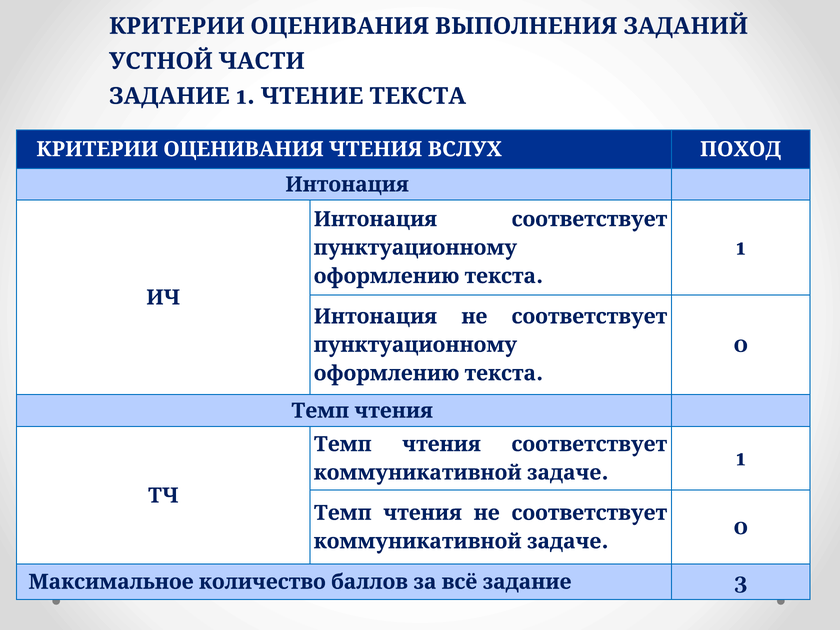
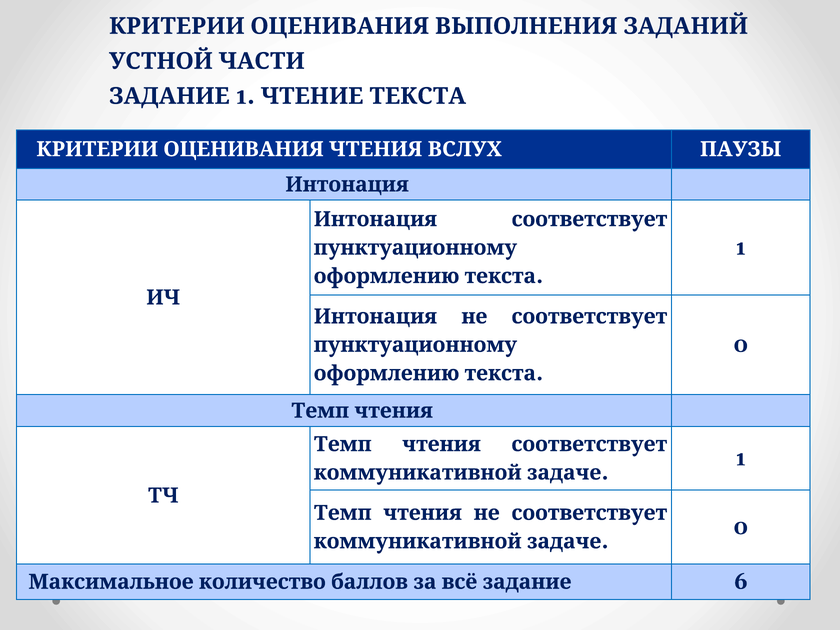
ПОХОД: ПОХОД -> ПАУЗЫ (741, 149)
3: 3 -> 6 (741, 582)
